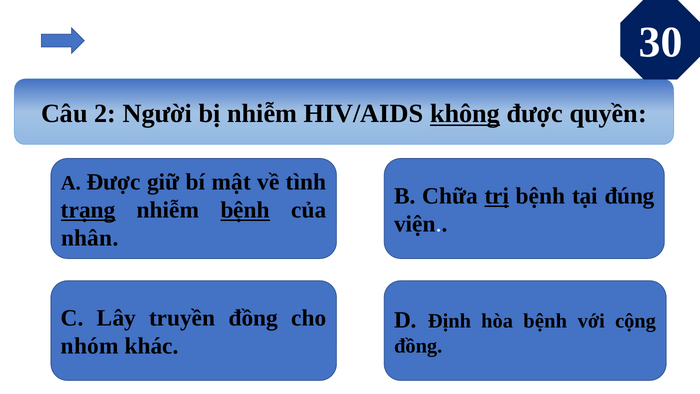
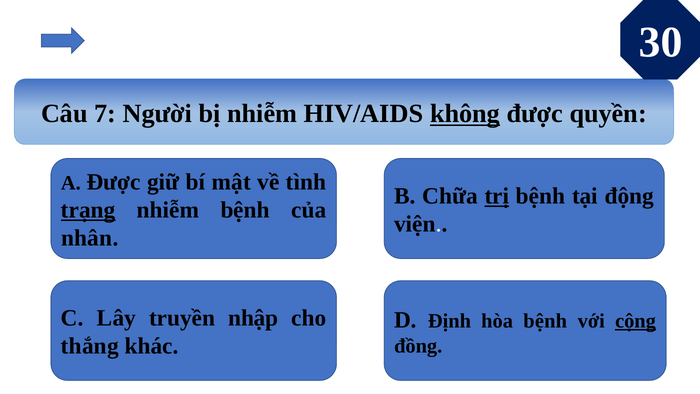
2: 2 -> 7 (105, 113)
đúng: đúng -> động (629, 196)
bệnh underline: present -> none (245, 210)
truyền đồng: đồng -> nhập (253, 318)
cộng underline: none -> present (636, 321)
nhóm: nhóm -> thắng (90, 346)
